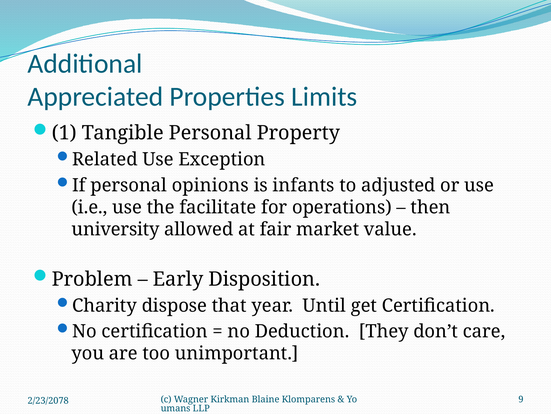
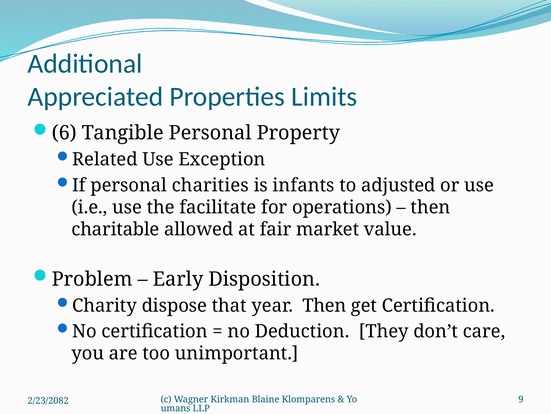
1: 1 -> 6 (64, 133)
opinions: opinions -> charities (210, 185)
university: university -> charitable (116, 229)
year Until: Until -> Then (324, 305)
2/23/2078: 2/23/2078 -> 2/23/2082 (48, 400)
